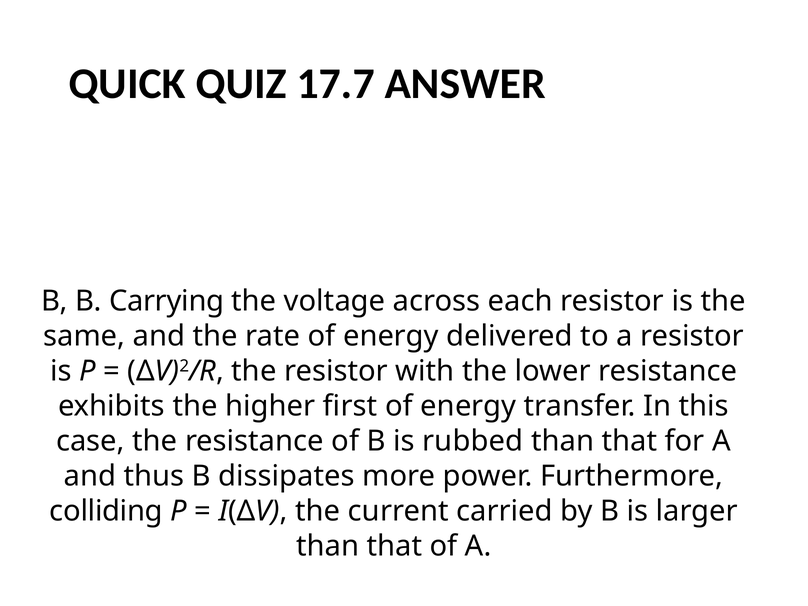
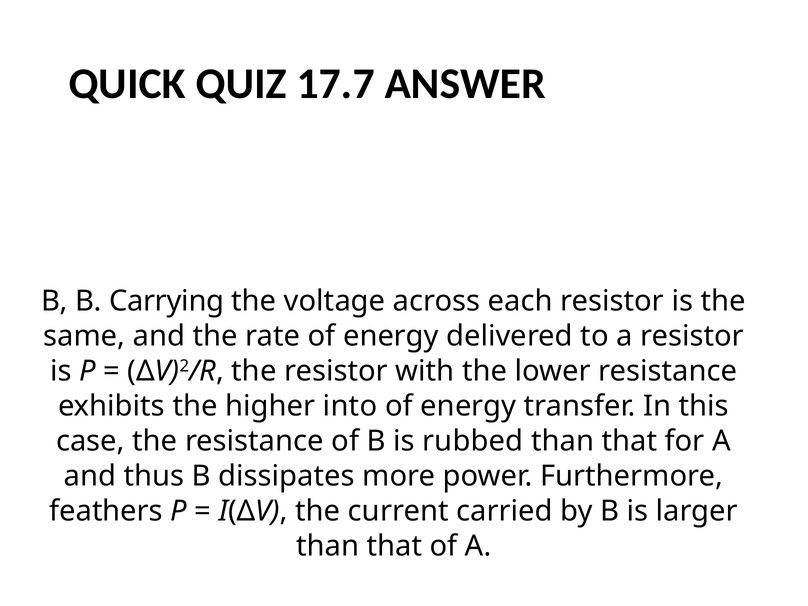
first: first -> into (350, 406)
colliding: colliding -> feathers (106, 511)
